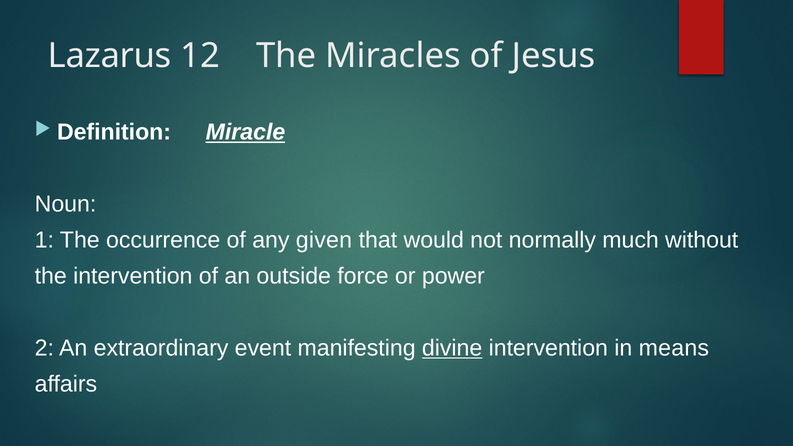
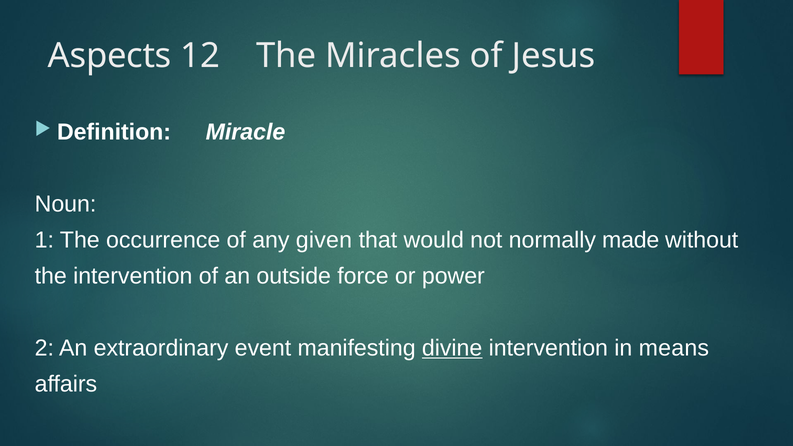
Lazarus: Lazarus -> Aspects (110, 56)
Miracle underline: present -> none (245, 132)
much: much -> made (631, 240)
